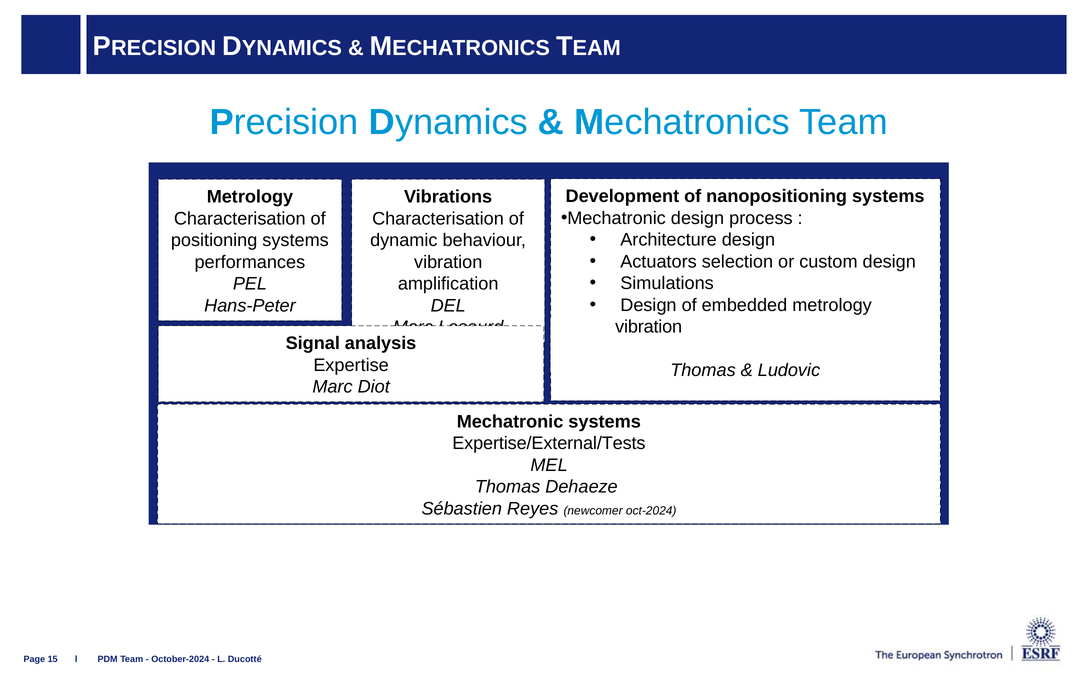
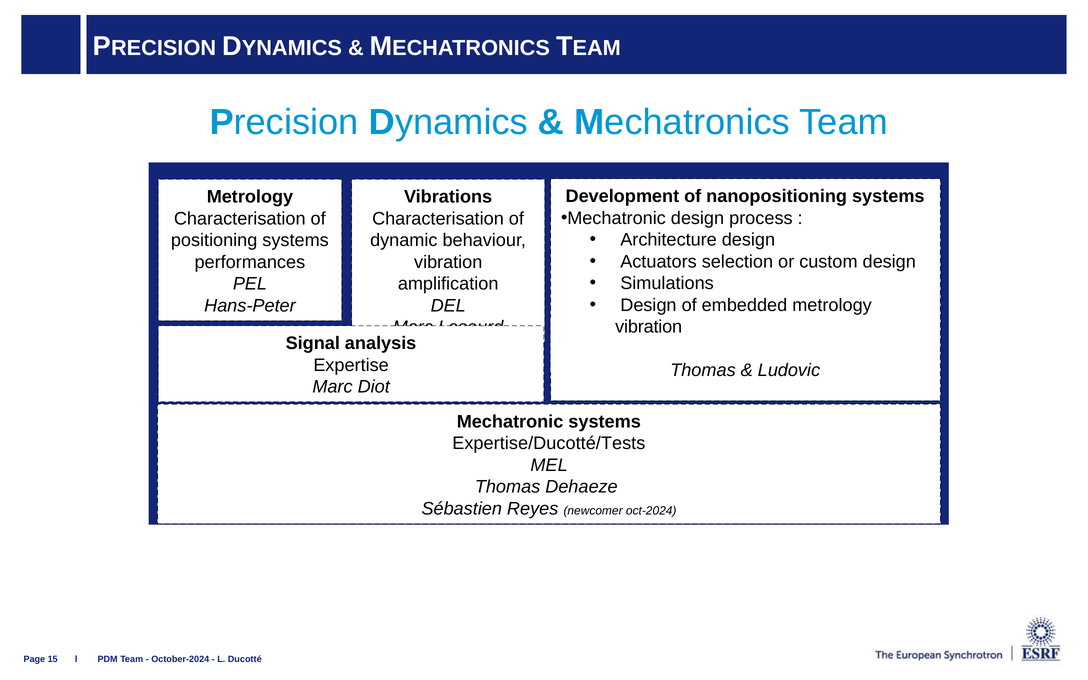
Expertise/External/Tests: Expertise/External/Tests -> Expertise/Ducotté/Tests (549, 443)
